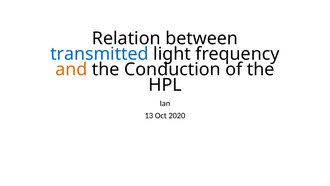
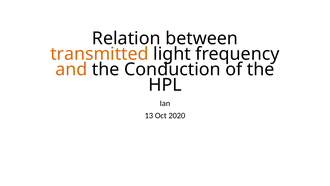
transmitted colour: blue -> orange (99, 54)
